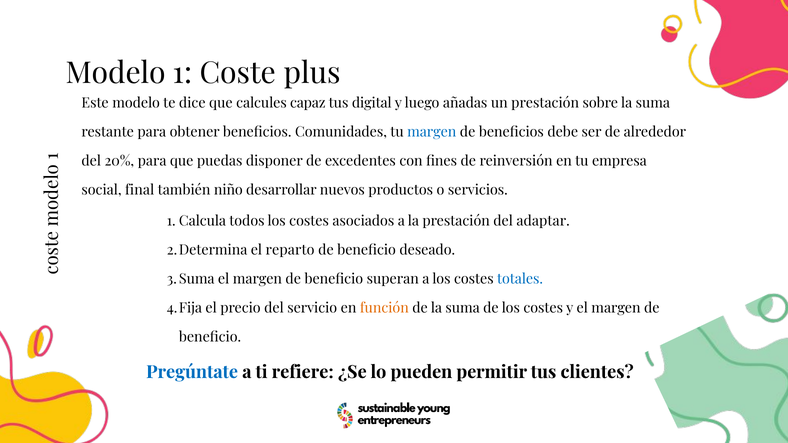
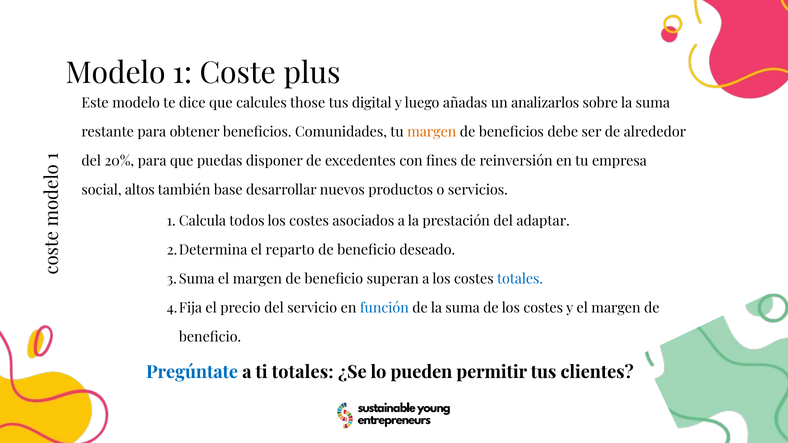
capaz: capaz -> those (308, 103)
un prestación: prestación -> analizarlos (545, 103)
margen colour: blue -> orange (432, 132)
final: final -> altos (140, 190)
niño: niño -> base (228, 190)
función colour: orange -> blue (384, 308)
ti refiere: refiere -> totales (303, 372)
